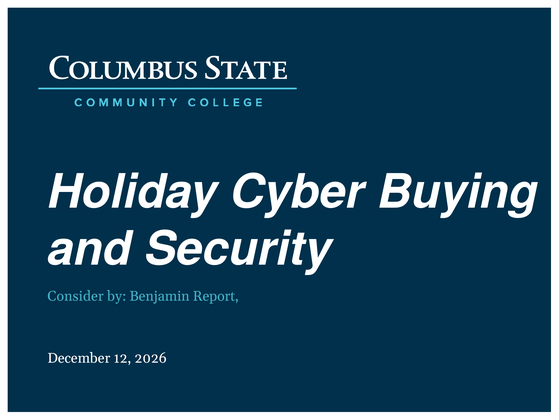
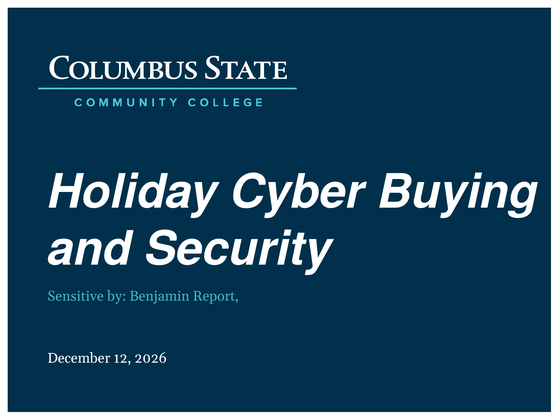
Consider: Consider -> Sensitive (76, 296)
